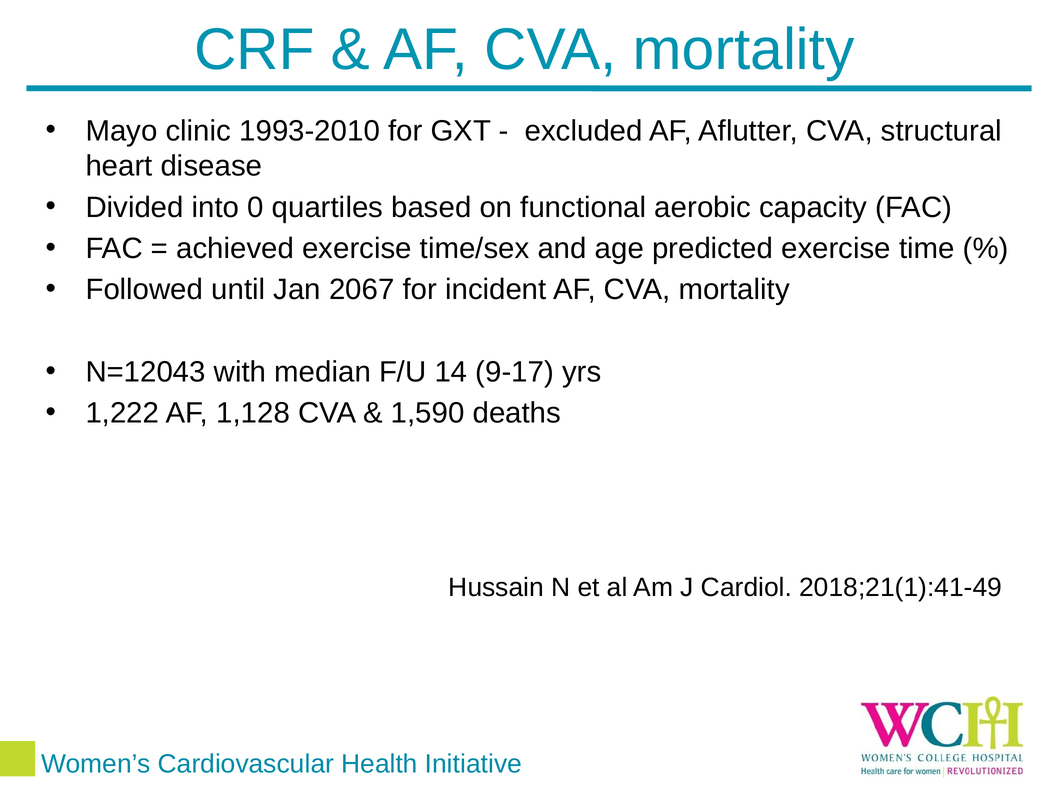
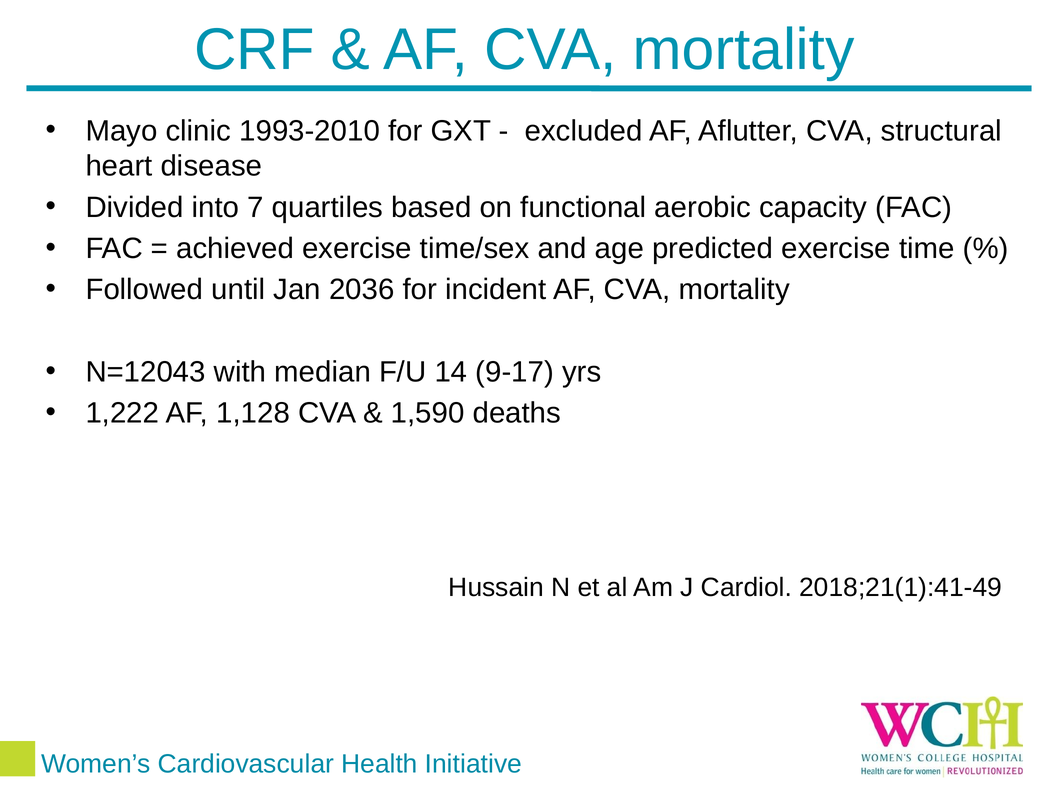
0: 0 -> 7 (255, 207)
2067: 2067 -> 2036 (362, 290)
